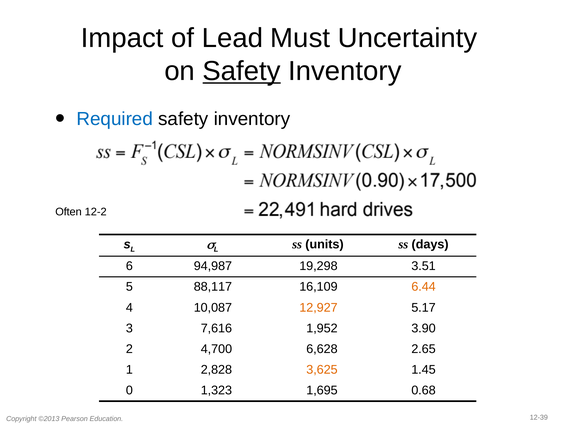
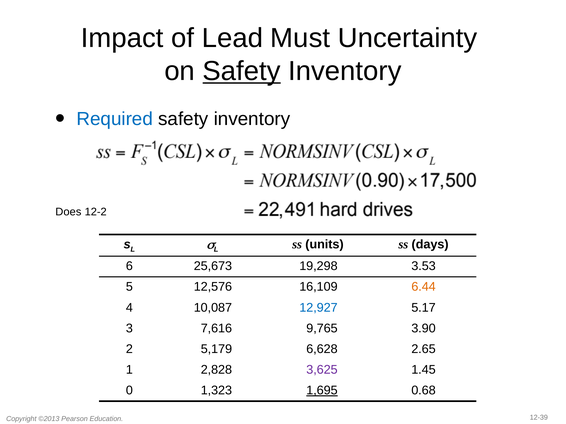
Often: Often -> Does (68, 212)
94,987: 94,987 -> 25,673 (213, 266)
3.51: 3.51 -> 3.53 (424, 266)
88,117: 88,117 -> 12,576 (213, 287)
12,927 colour: orange -> blue (318, 308)
1,952: 1,952 -> 9,765 (322, 329)
4,700: 4,700 -> 5,179 (216, 349)
3,625 colour: orange -> purple (322, 370)
1,695 underline: none -> present (322, 391)
